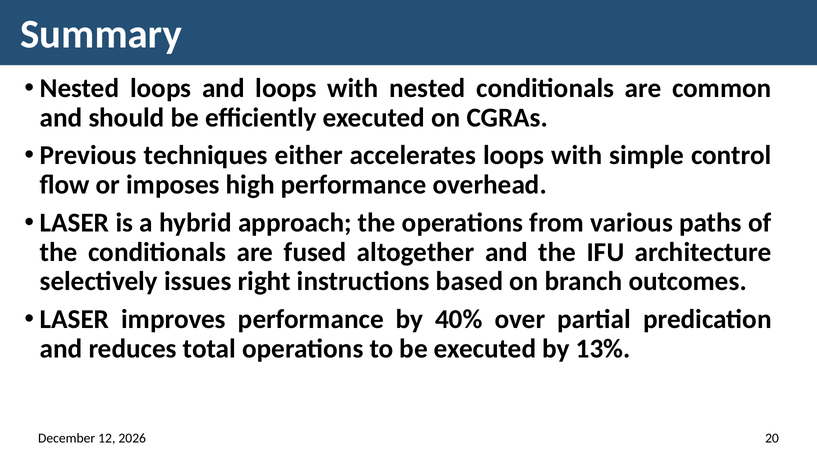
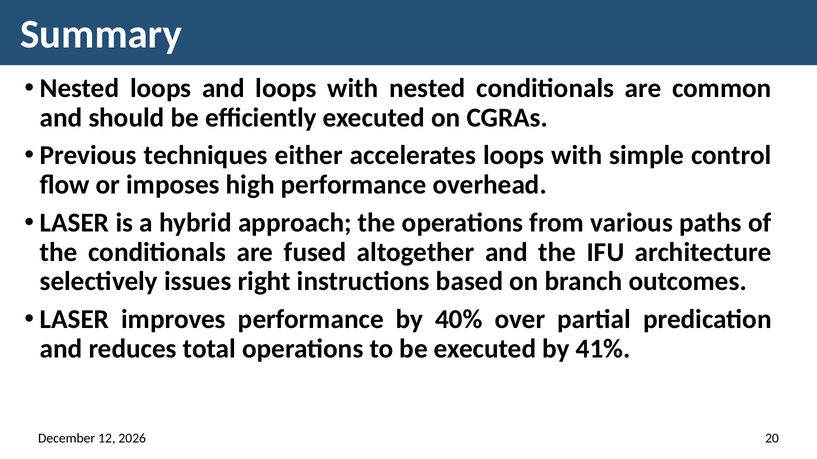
13%: 13% -> 41% (603, 349)
